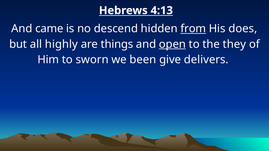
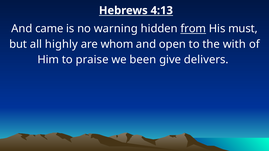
descend: descend -> warning (116, 29)
does: does -> must (243, 29)
things: things -> whom (117, 44)
open underline: present -> none (172, 44)
they: they -> with (234, 44)
sworn: sworn -> praise (92, 60)
